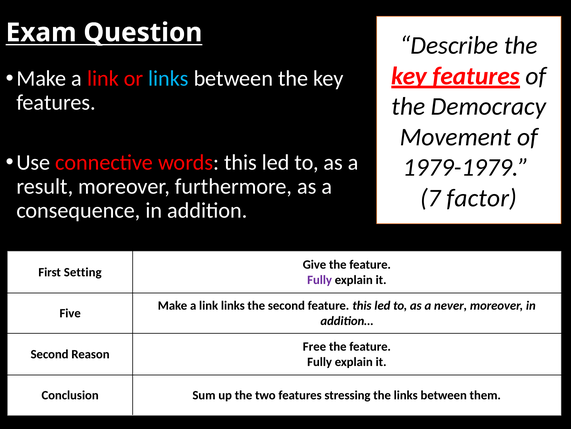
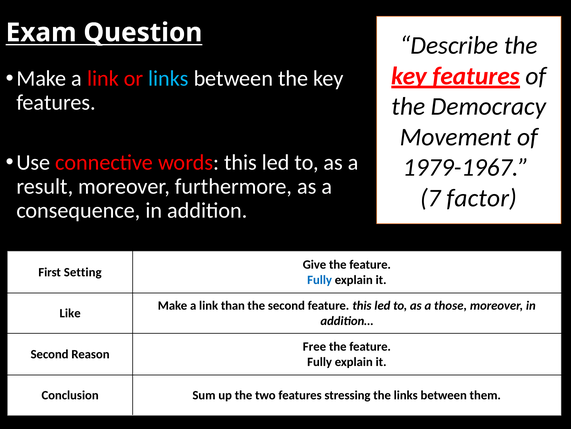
1979-1979: 1979-1979 -> 1979-1967 (466, 167)
Fully colour: purple -> blue (320, 280)
link links: links -> than (233, 305)
never: never -> those (451, 305)
Five: Five -> Like (70, 313)
